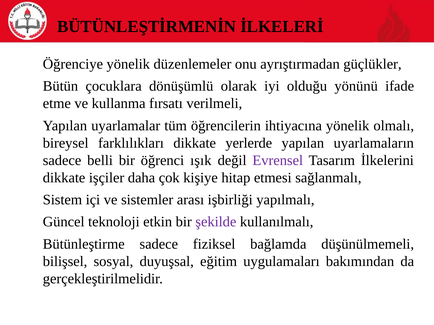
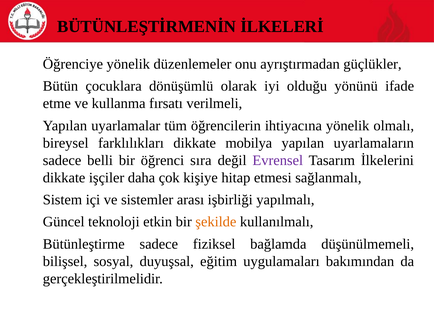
yerlerde: yerlerde -> mobilya (249, 143)
ışık: ışık -> sıra (201, 161)
şekilde colour: purple -> orange (216, 222)
